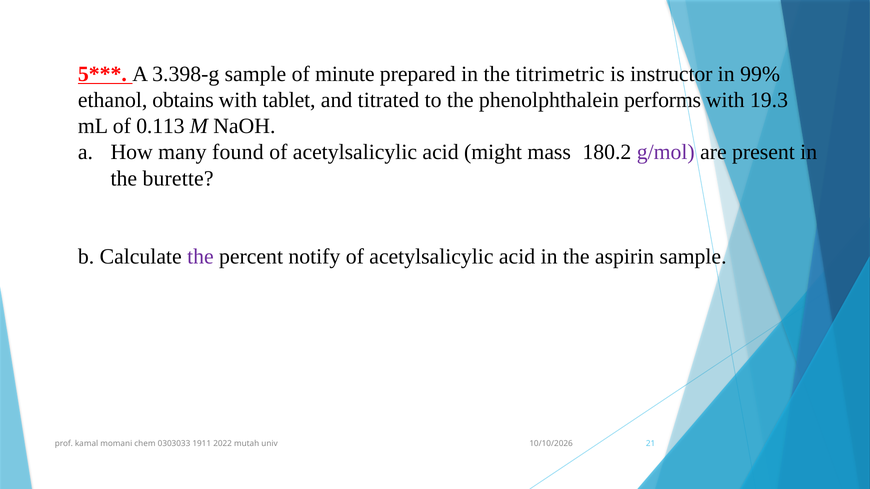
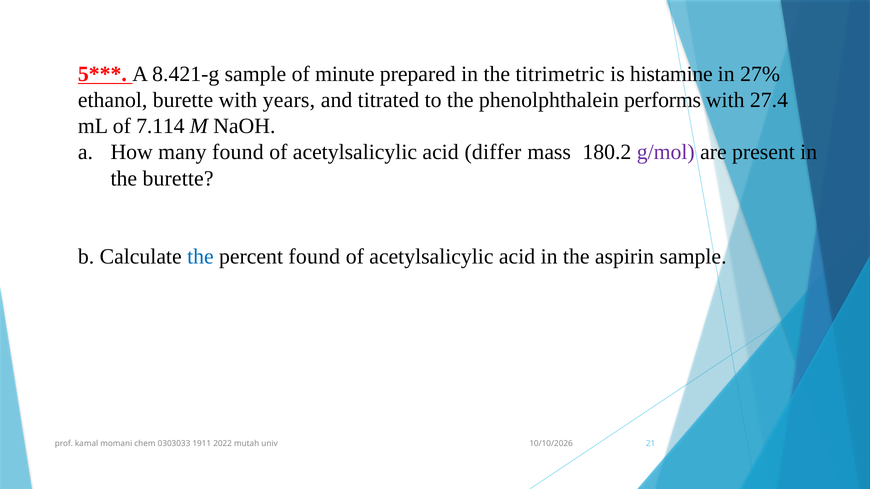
3.398-g: 3.398-g -> 8.421-g (186, 74)
instructor: instructor -> histamine (671, 74)
99%: 99% -> 27% (760, 74)
ethanol obtains: obtains -> burette (183, 100)
tablet: tablet -> years (289, 100)
19.3: 19.3 -> 27.4 (769, 100)
0.113: 0.113 -> 7.114 (160, 126)
might: might -> differ (493, 152)
the colour: purple -> blue (200, 257)
percent notify: notify -> found (314, 257)
